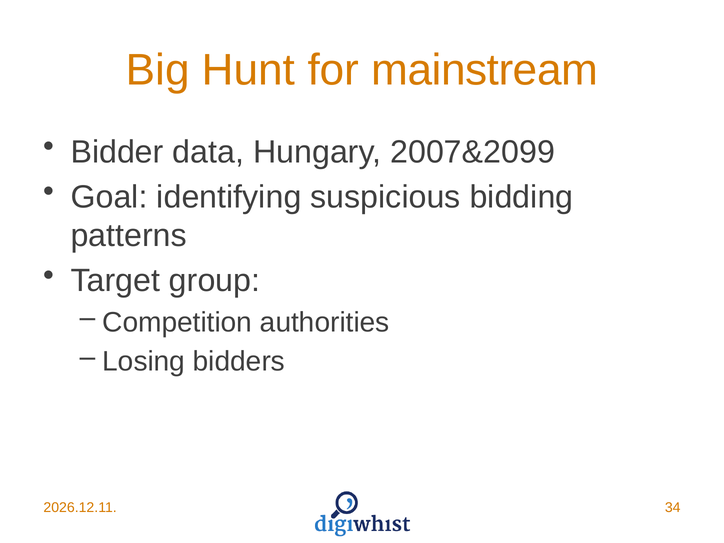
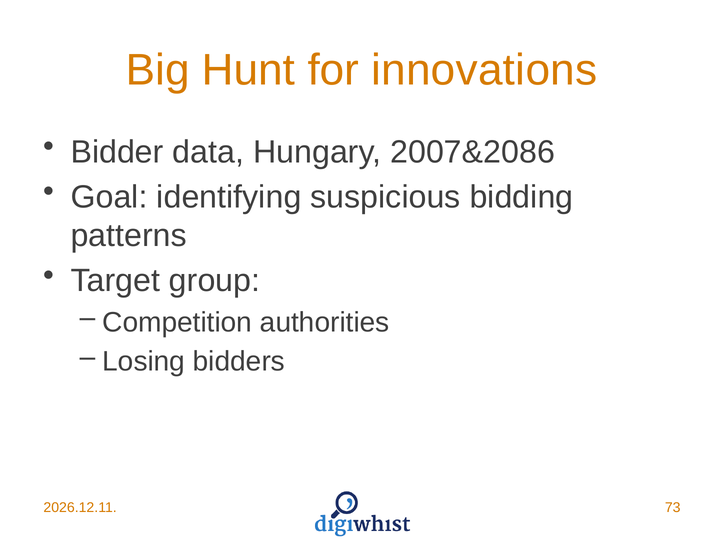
mainstream: mainstream -> innovations (484, 70)
2007&2099: 2007&2099 -> 2007&2086 (473, 152)
34: 34 -> 73 (673, 508)
